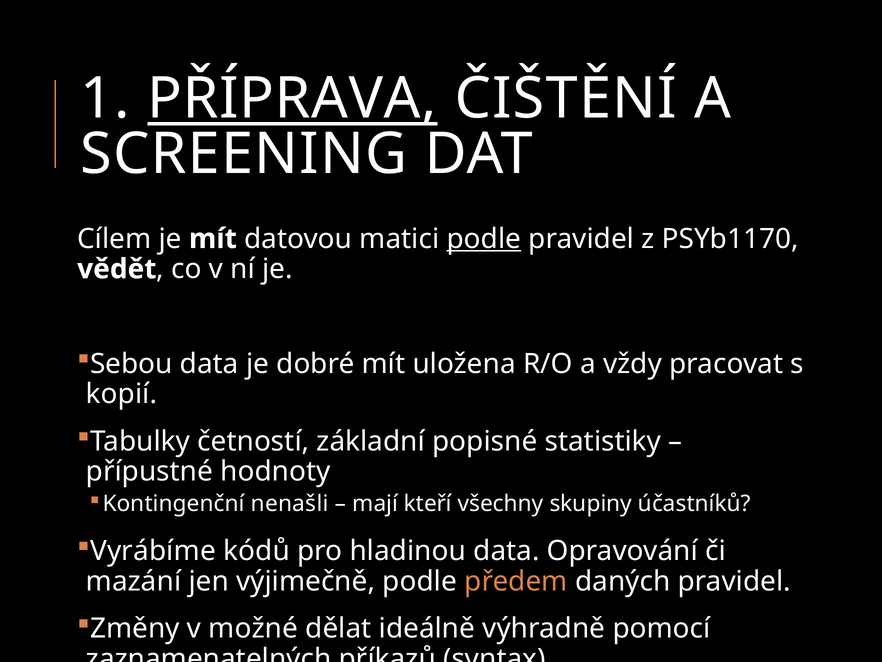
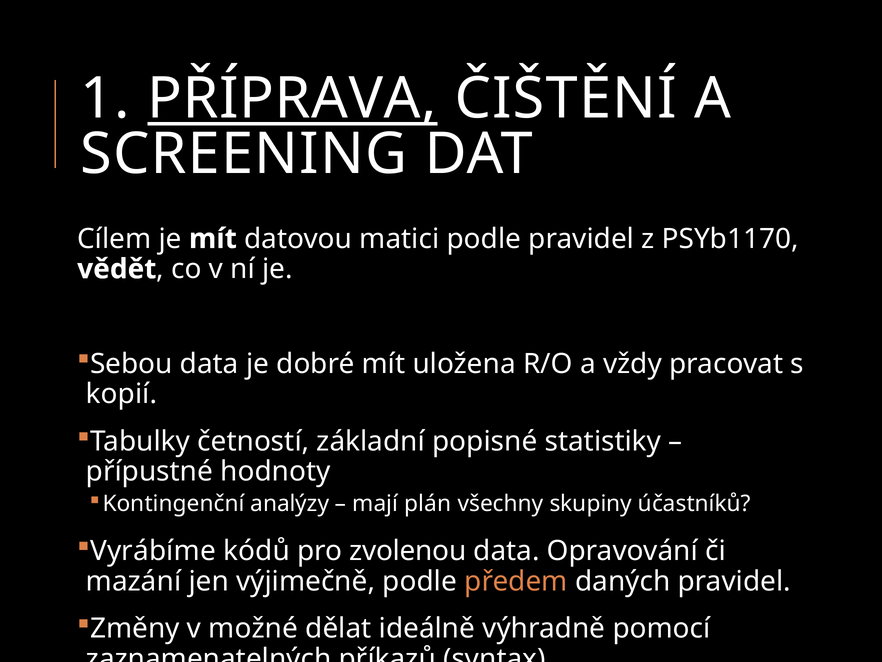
podle underline: present -> none (484, 239)
nenašli: nenašli -> analýzy (290, 504)
kteří: kteří -> plán (428, 504)
hladinou: hladinou -> zvolenou (408, 551)
